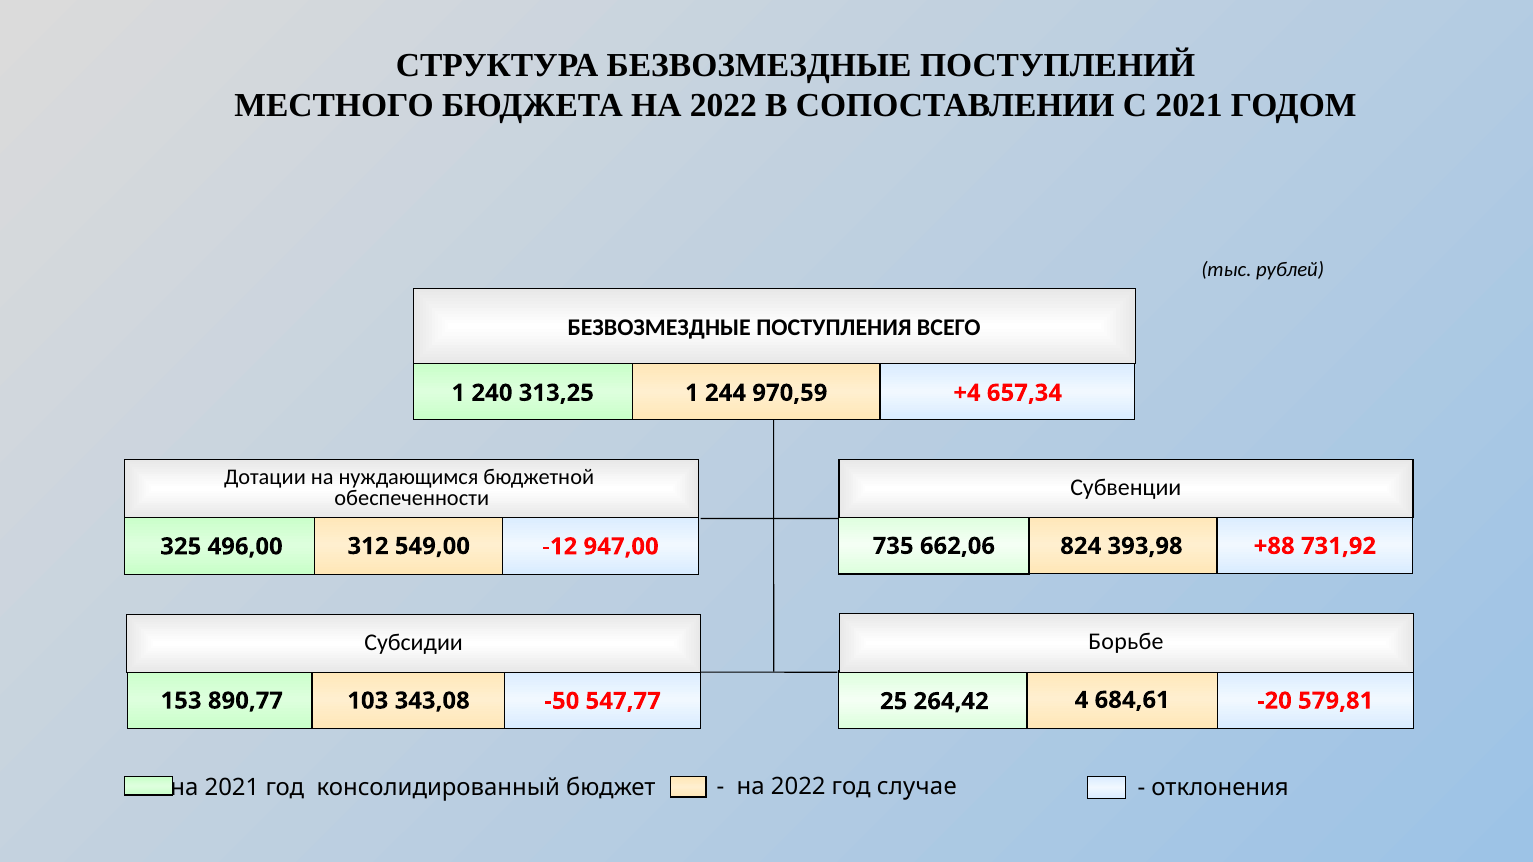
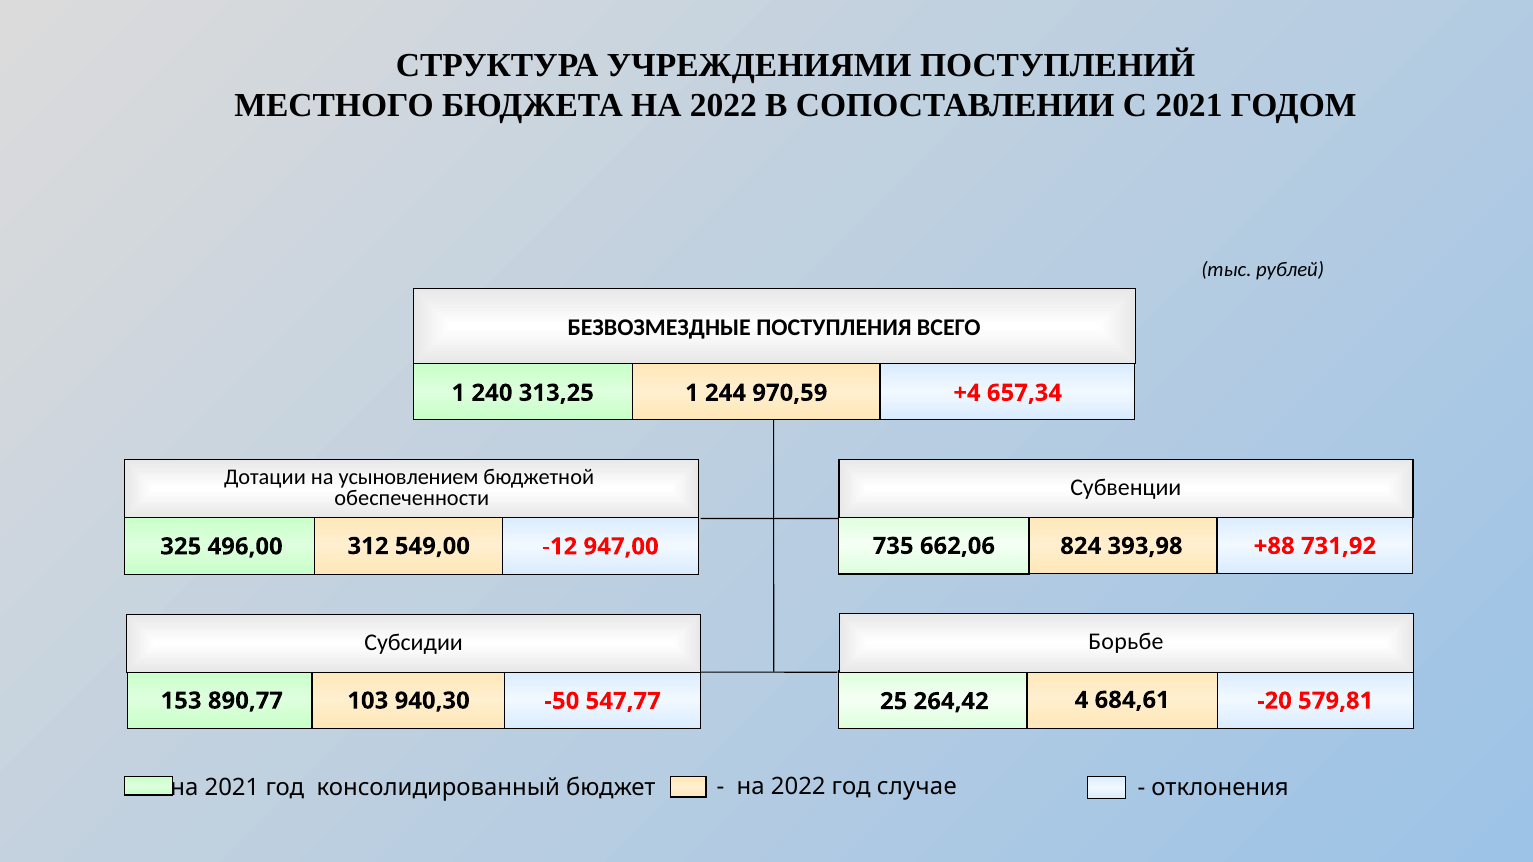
СТРУКТУРА БЕЗВОЗМЕЗДНЫЕ: БЕЗВОЗМЕЗДНЫЕ -> УЧРЕЖДЕНИЯМИ (759, 66)
нуждающимся: нуждающимся -> усыновлением (409, 477)
343,08: 343,08 -> 940,30 (432, 701)
